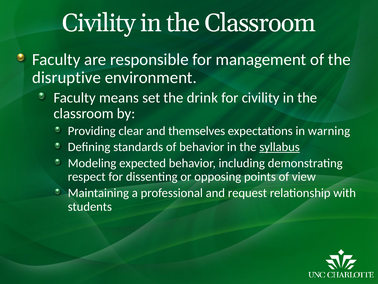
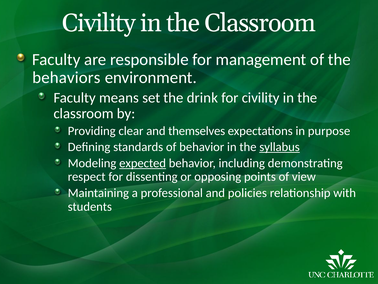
disruptive: disruptive -> behaviors (67, 78)
warning: warning -> purpose (329, 131)
expected underline: none -> present (143, 163)
request: request -> policies (247, 193)
